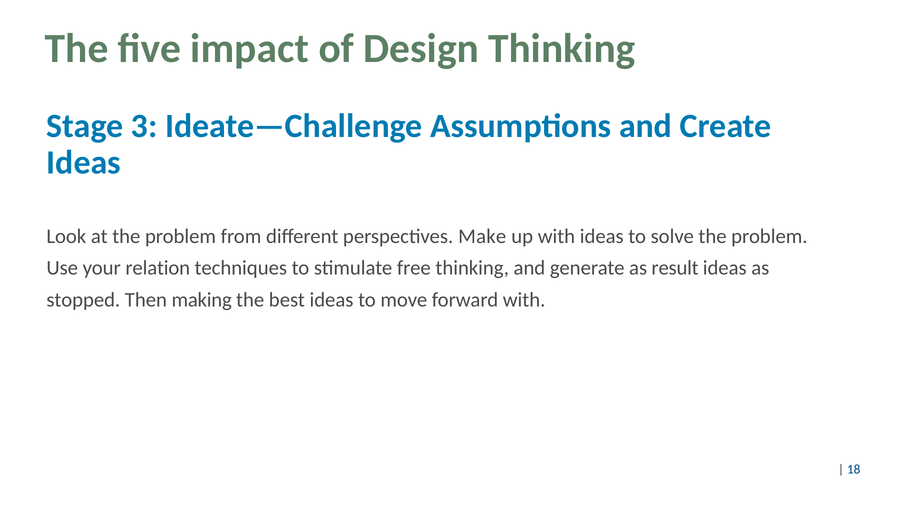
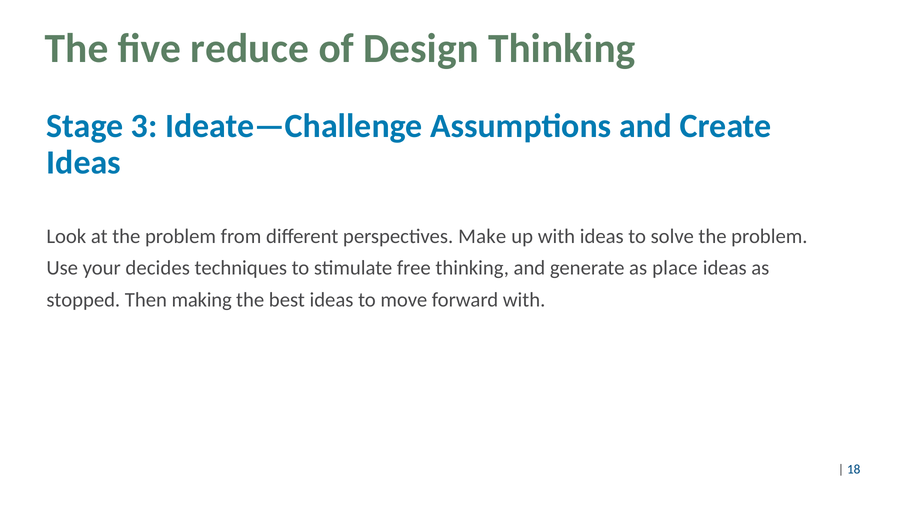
impact: impact -> reduce (250, 49)
relation: relation -> decides (158, 268)
result: result -> place (675, 268)
